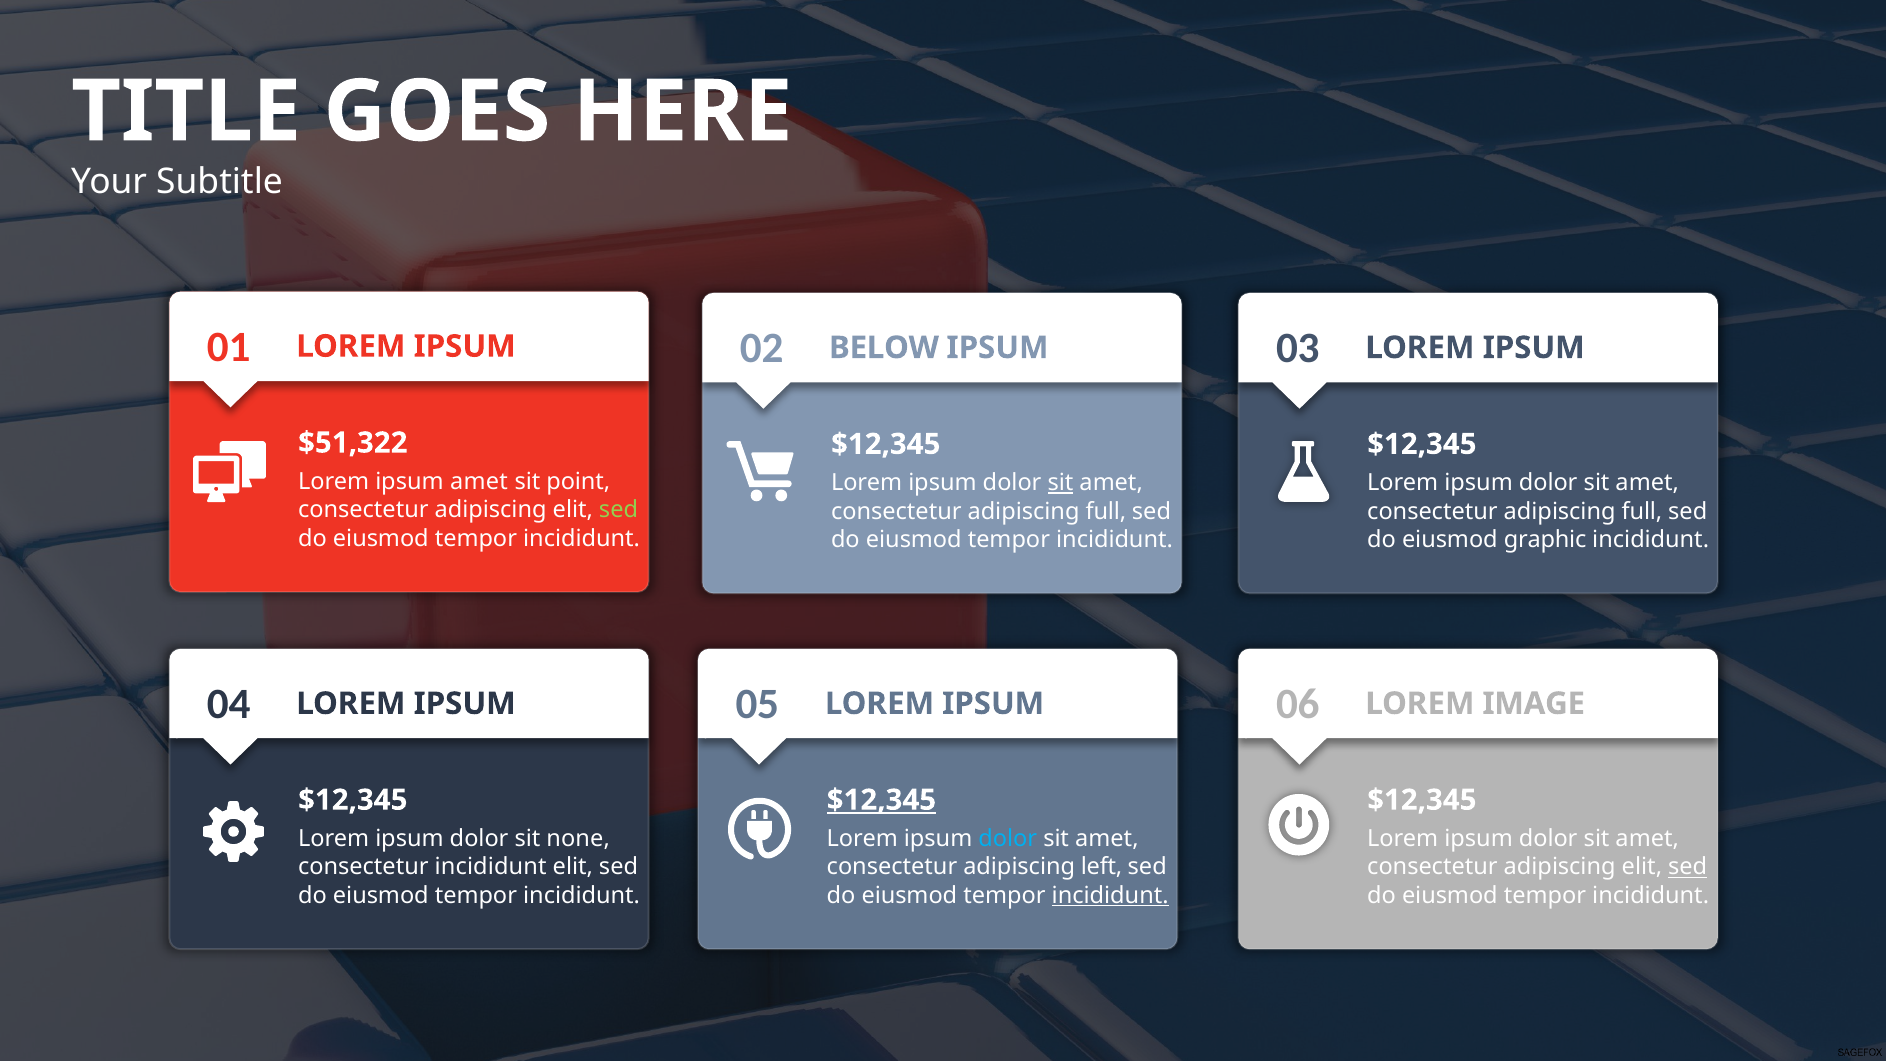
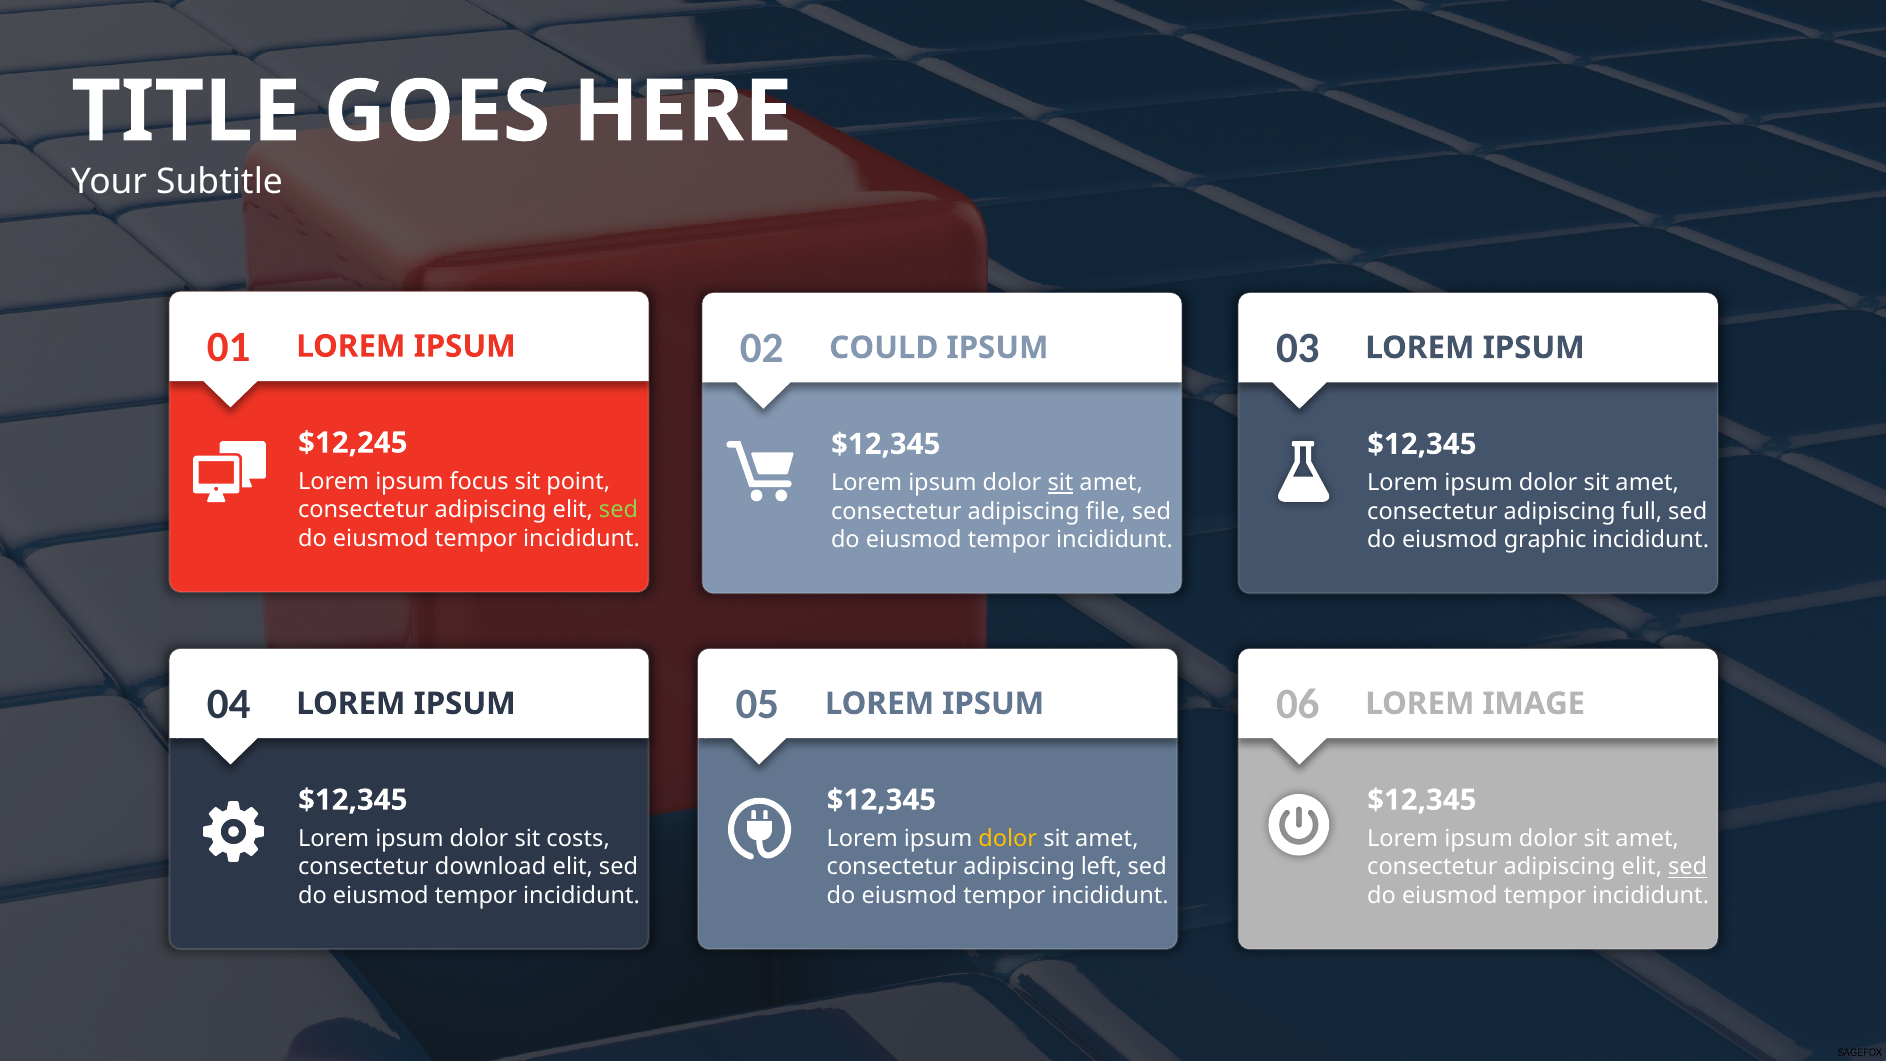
BELOW: BELOW -> COULD (884, 348)
$51,322: $51,322 -> $12,245 (353, 443)
ipsum amet: amet -> focus (479, 482)
full: full -> file (1106, 511)
$12,345 underline: present -> none (881, 800)
none: none -> costs (578, 839)
dolor colour: light blue -> yellow (1008, 839)
consectetur incididunt: incididunt -> download (491, 867)
incididunt underline: present -> none (1110, 895)
